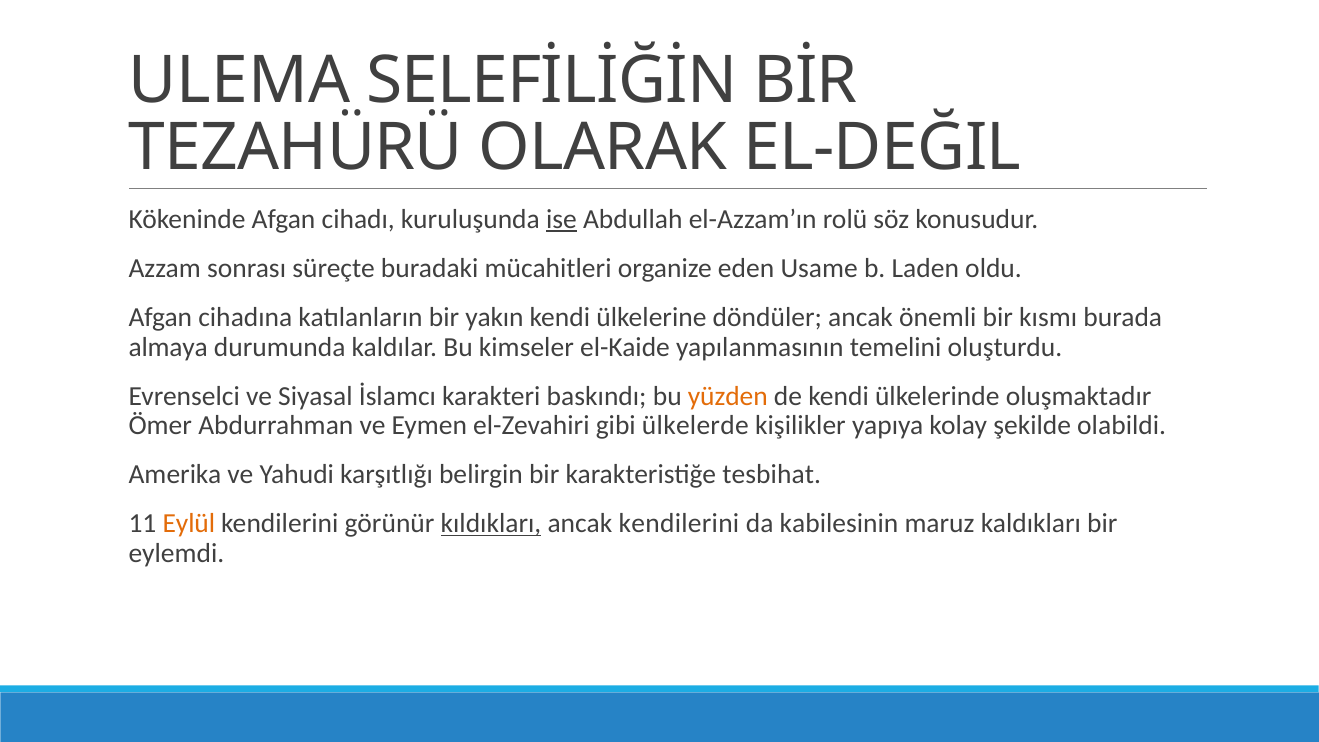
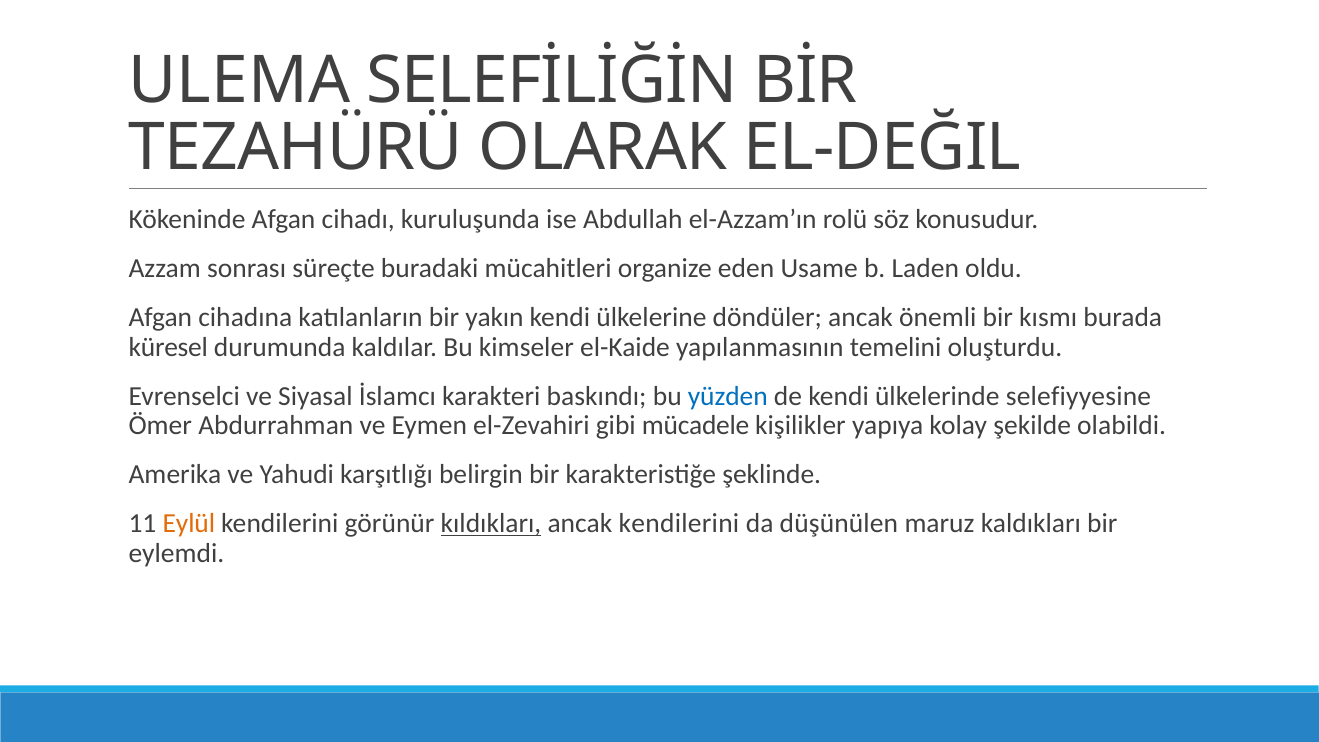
ise underline: present -> none (561, 219)
almaya: almaya -> küresel (168, 347)
yüzden colour: orange -> blue (728, 396)
oluşmaktadır: oluşmaktadır -> selefiyyesine (1078, 396)
ülkelerde: ülkelerde -> mücadele (696, 426)
tesbihat: tesbihat -> şeklinde (772, 475)
kabilesinin: kabilesinin -> düşünülen (839, 524)
